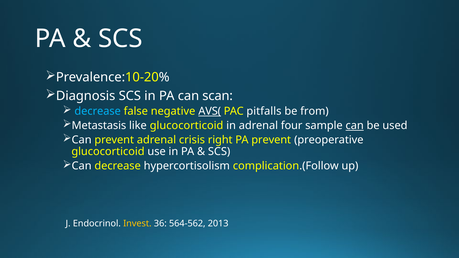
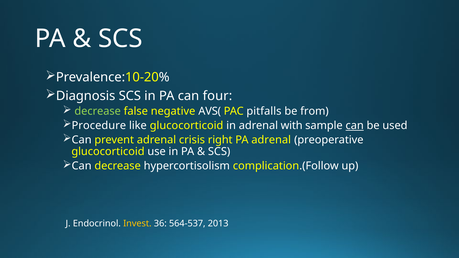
scan: scan -> four (217, 96)
decrease colour: light blue -> light green (98, 111)
AVS( underline: present -> none (210, 111)
Metastasis: Metastasis -> Procedure (99, 126)
four: four -> with (292, 126)
PA prevent: prevent -> adrenal (271, 140)
564-562: 564-562 -> 564-537 (187, 224)
